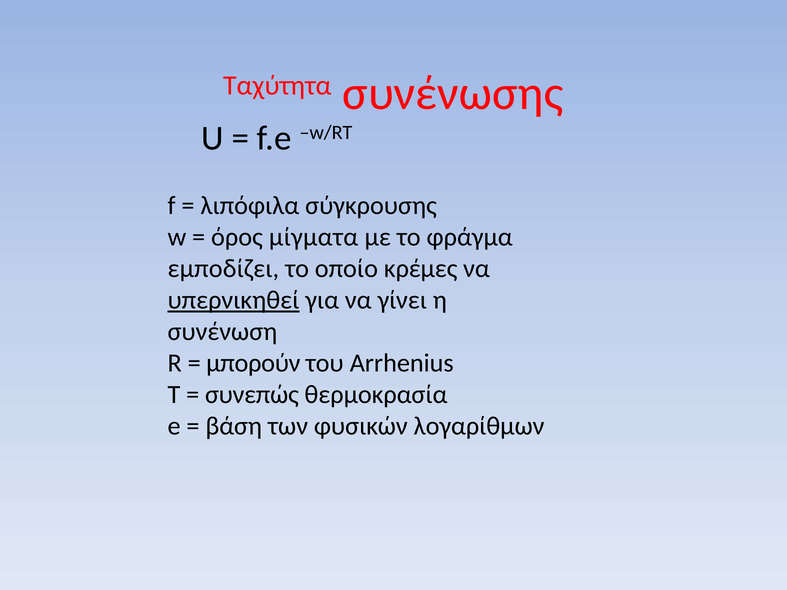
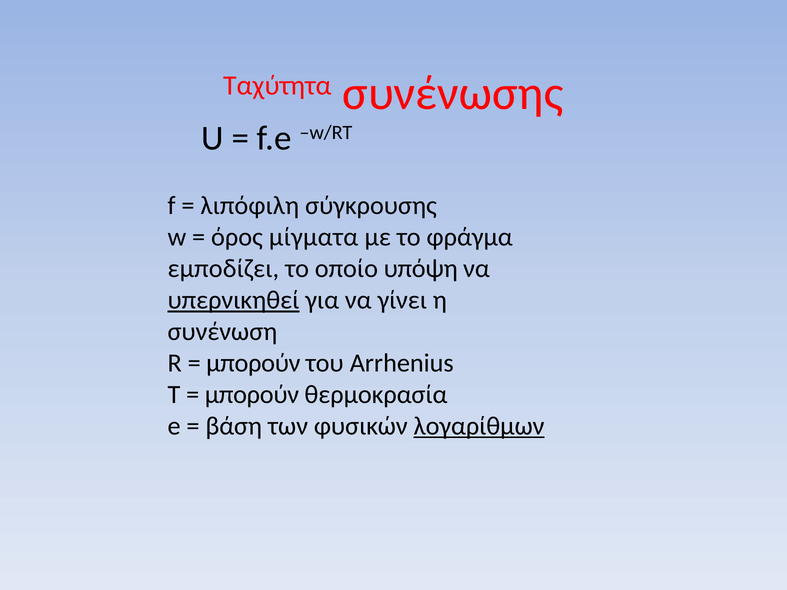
λιπόφιλα: λιπόφιλα -> λιπόφιλη (250, 206)
κρέμες: κρέμες -> υπόψη (421, 269)
συνεπώς: συνεπώς -> μπορούν (252, 395)
λογαρίθμων underline: none -> present (479, 426)
